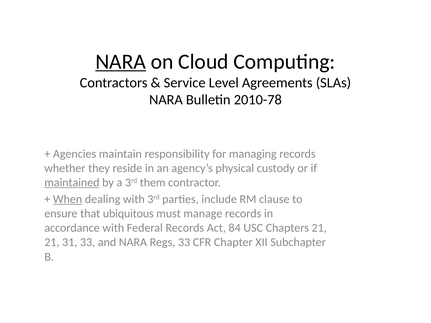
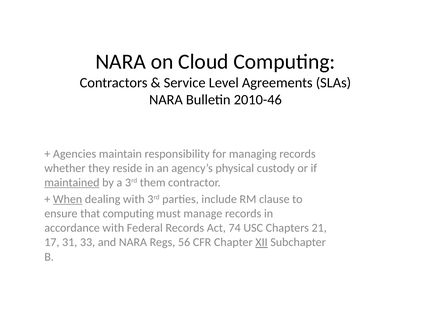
NARA underline: present -> none (121, 62)
2010-78: 2010-78 -> 2010-46 (258, 100)
that ubiquitous: ubiquitous -> computing (128, 214)
84: 84 -> 74 (235, 228)
21: 21 -> 17 (52, 243)
Regs 33: 33 -> 56 (184, 243)
XII underline: none -> present (262, 243)
